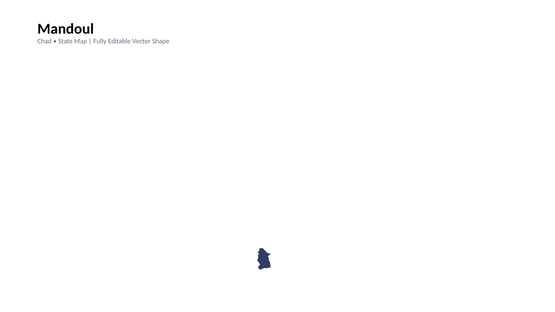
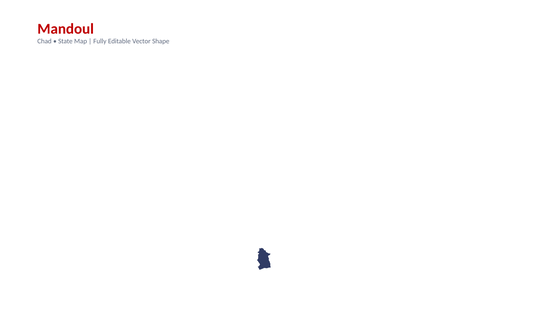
Mandoul colour: black -> red (66, 29)
